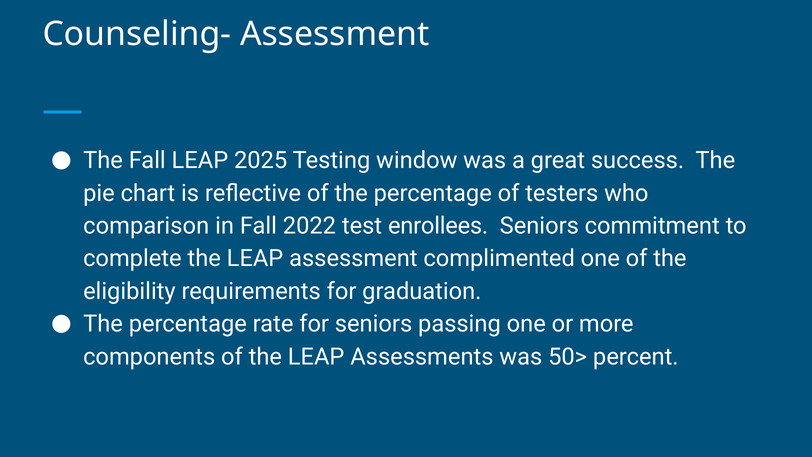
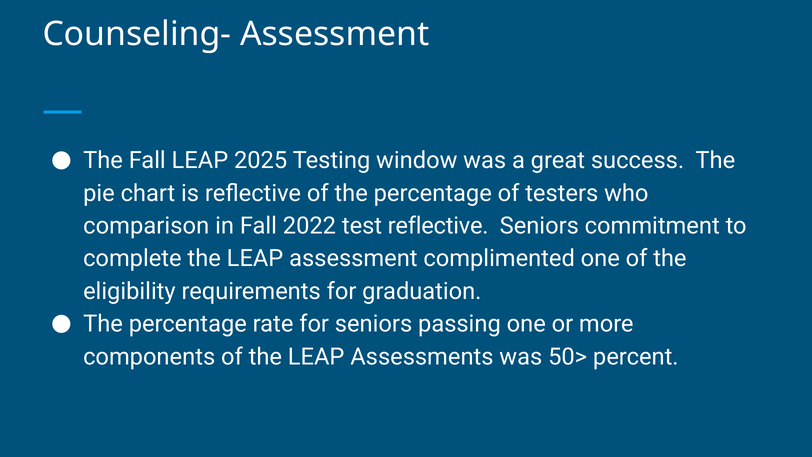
test enrollees: enrollees -> reflective (438, 226)
